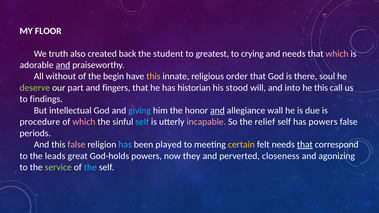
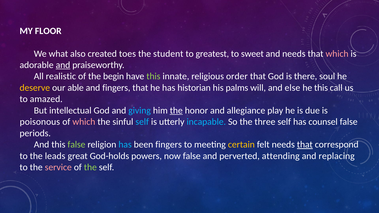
truth: truth -> what (58, 54)
back: back -> toes (127, 54)
crying: crying -> sweet (252, 54)
without: without -> realistic (61, 76)
this colour: yellow -> light green (153, 76)
deserve colour: light green -> yellow (35, 88)
part: part -> able (76, 88)
stood: stood -> palms (237, 88)
into: into -> else (292, 88)
findings: findings -> amazed (46, 99)
the underline: none -> present (176, 111)
and underline: present -> none (217, 111)
wall: wall -> play (275, 111)
procedure: procedure -> poisonous (40, 122)
incapable colour: pink -> light blue (206, 122)
relief: relief -> three (265, 122)
has powers: powers -> counsel (323, 122)
false colour: pink -> light green (76, 145)
been played: played -> fingers (169, 145)
now they: they -> false (192, 156)
closeness: closeness -> attending (281, 156)
agonizing: agonizing -> replacing (337, 156)
service colour: light green -> pink (58, 167)
the colour: light blue -> light green (90, 167)
